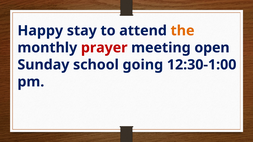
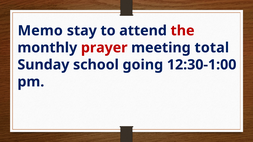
Happy: Happy -> Memo (40, 31)
the colour: orange -> red (183, 31)
open: open -> total (212, 48)
